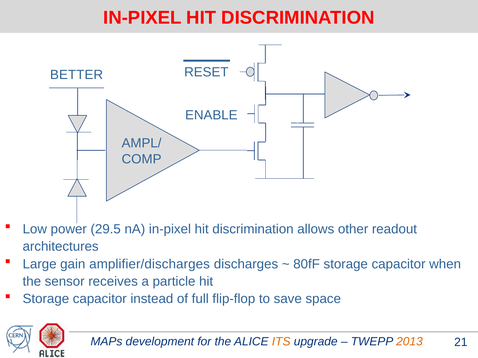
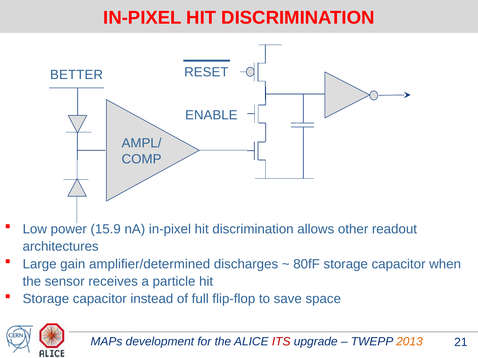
29.5: 29.5 -> 15.9 (106, 229)
amplifier/discharges: amplifier/discharges -> amplifier/determined (150, 264)
ITS colour: orange -> red (281, 342)
